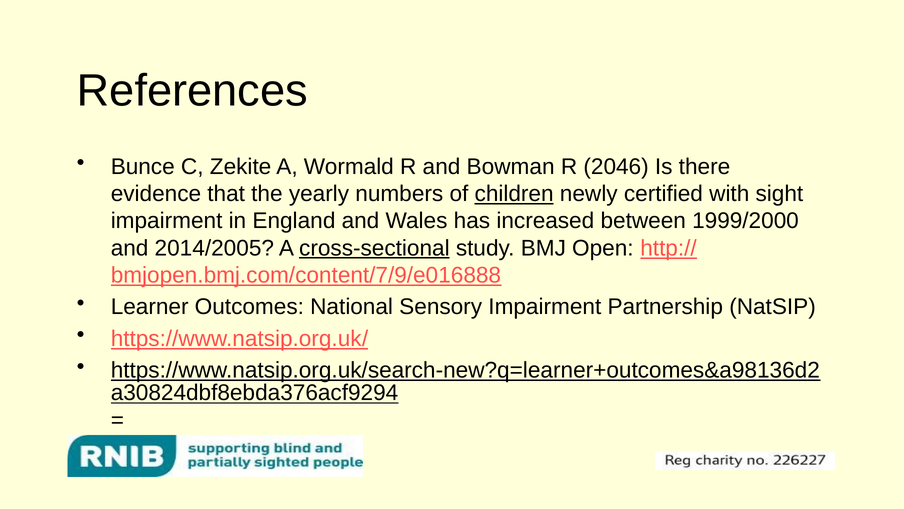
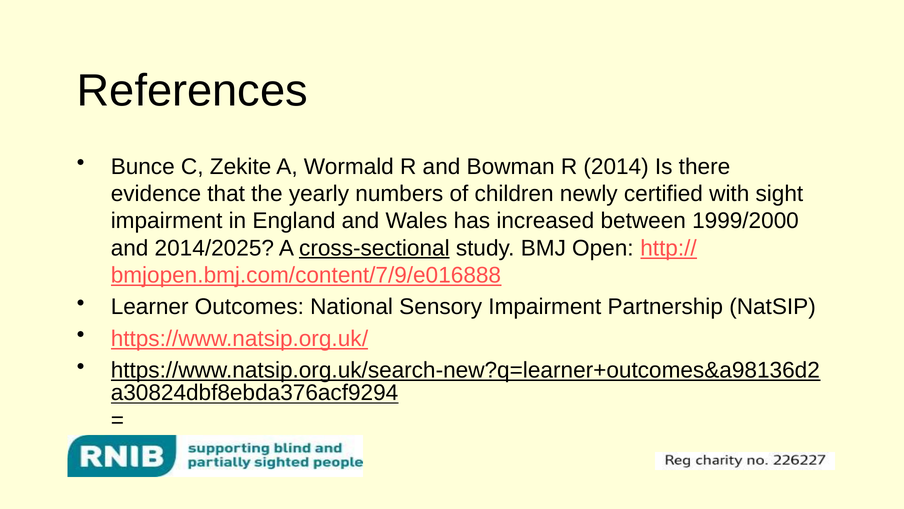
2046: 2046 -> 2014 (616, 167)
children underline: present -> none (514, 194)
2014/2005: 2014/2005 -> 2014/2025 (214, 248)
